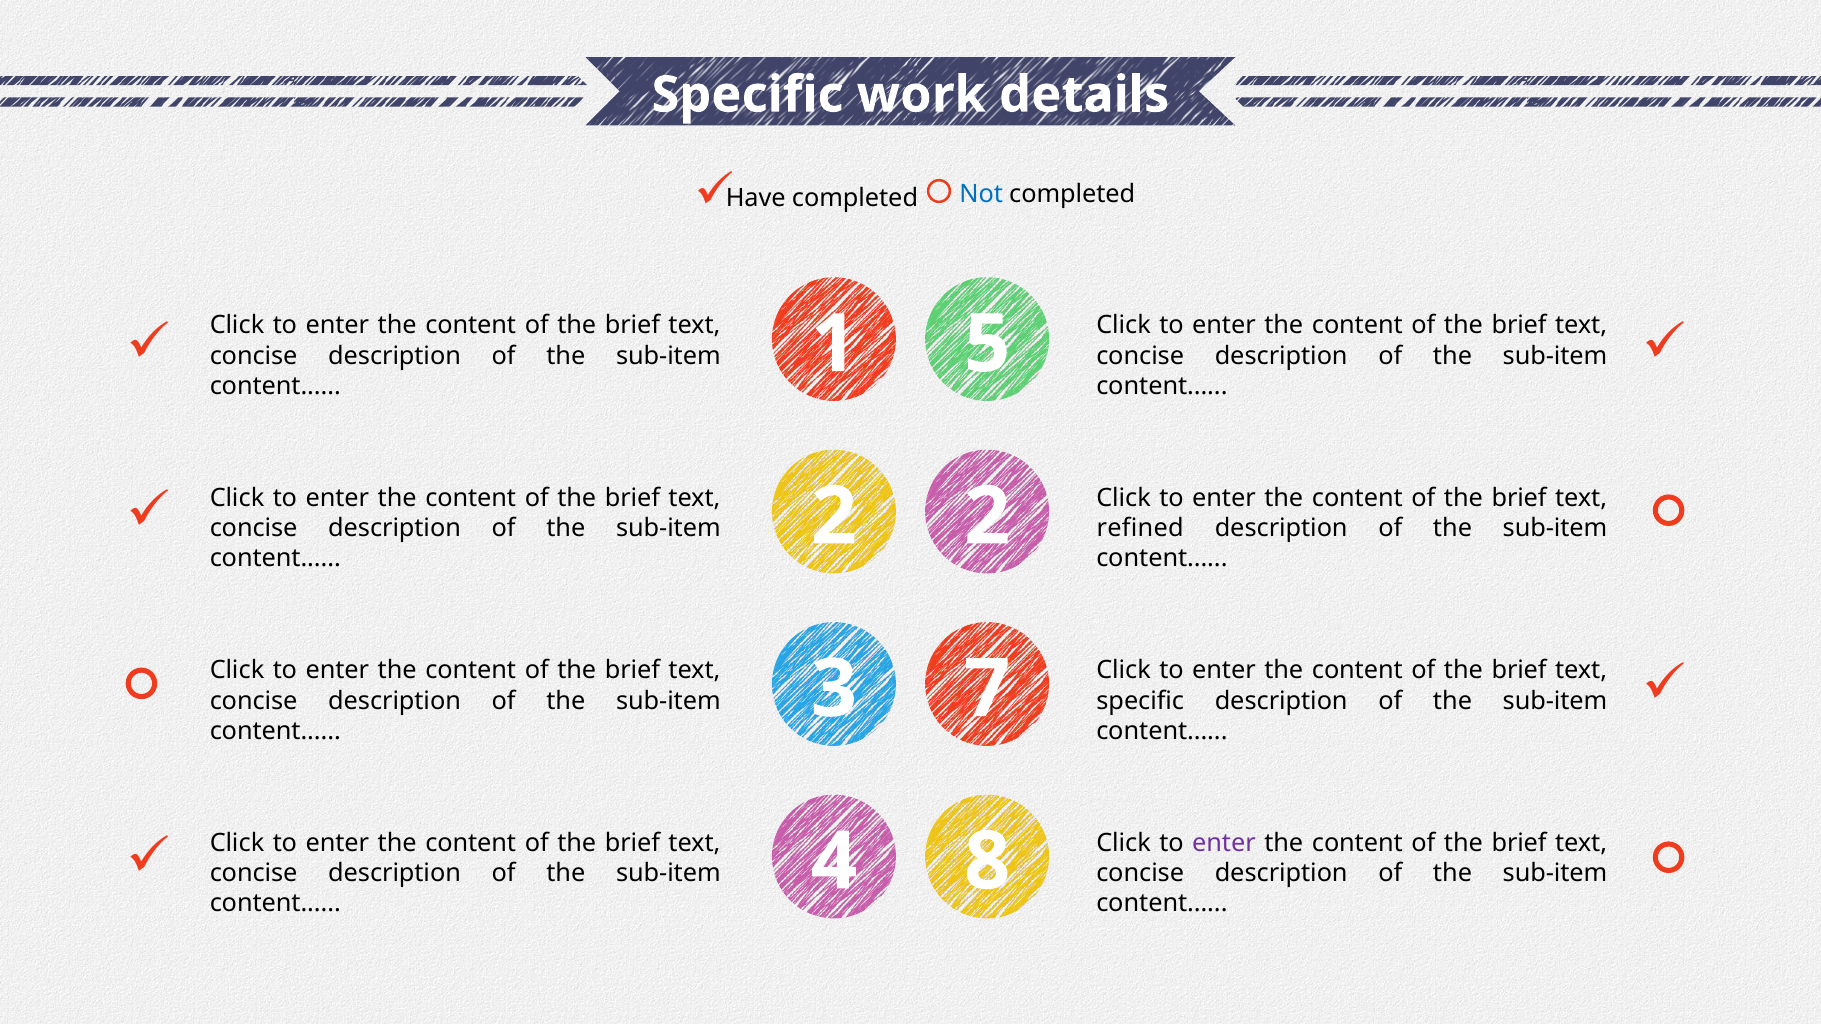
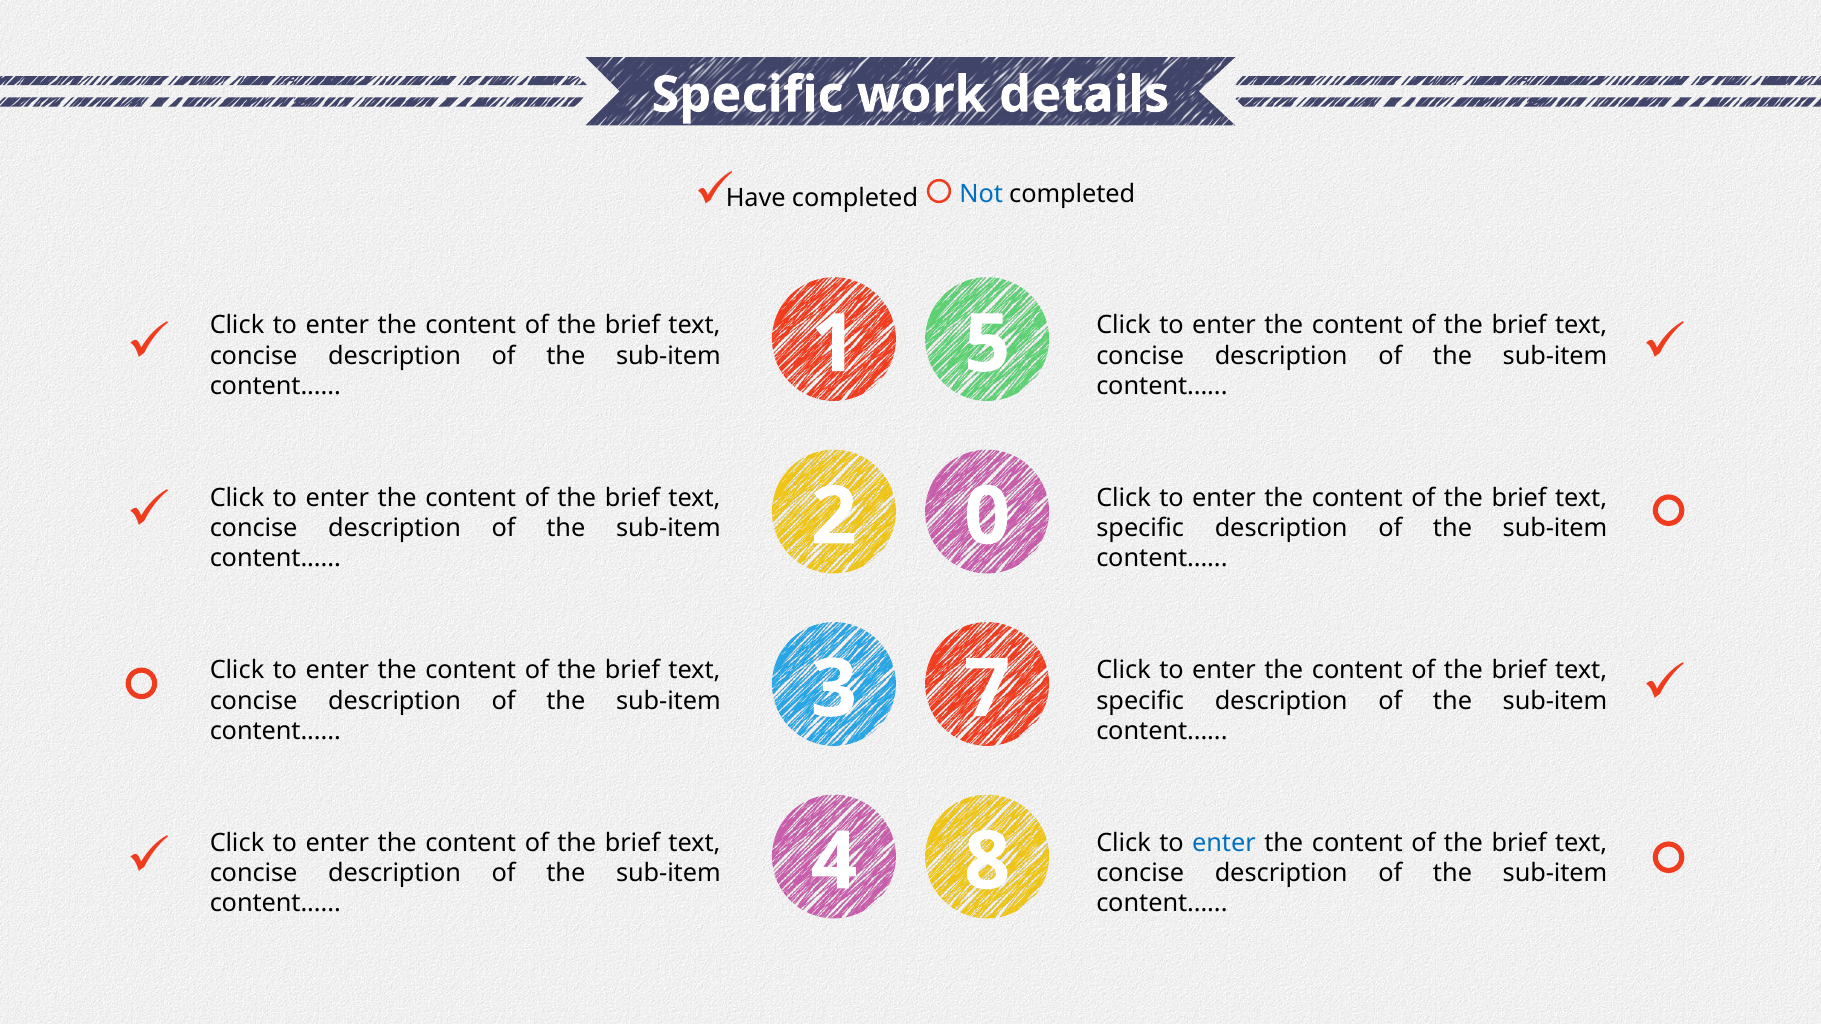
2 2: 2 -> 0 (987, 517)
refined: refined -> specific (1140, 528)
enter colour: purple -> blue (1224, 843)
